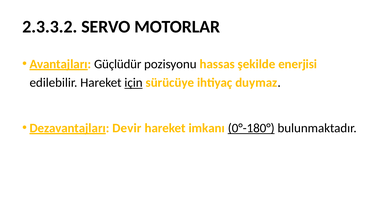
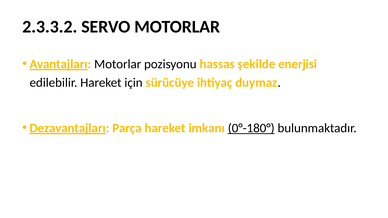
Avantajları Güçlüdür: Güçlüdür -> Motorlar (118, 64)
için underline: present -> none (134, 83)
Devir: Devir -> Parça (127, 128)
